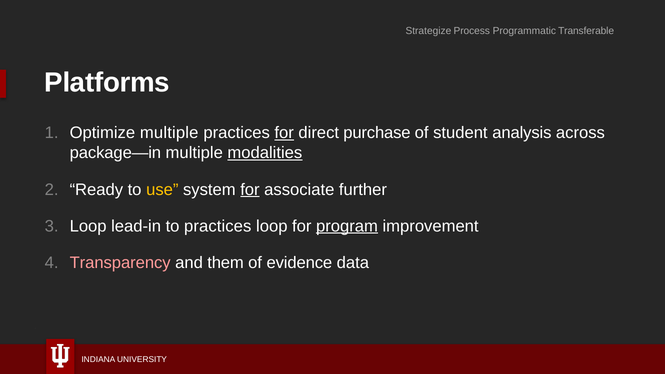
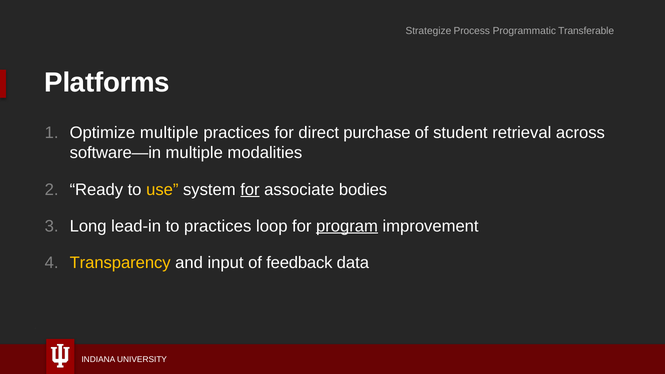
for underline: present -> none (284, 133)
analysis: analysis -> retrieval (522, 133)
package—in: package—in -> software—in (115, 153)
modalities underline: present -> none (265, 153)
further: further -> bodies (363, 190)
Loop: Loop -> Long (88, 226)
Transparency colour: pink -> yellow (120, 263)
them: them -> input (226, 263)
evidence: evidence -> feedback (299, 263)
